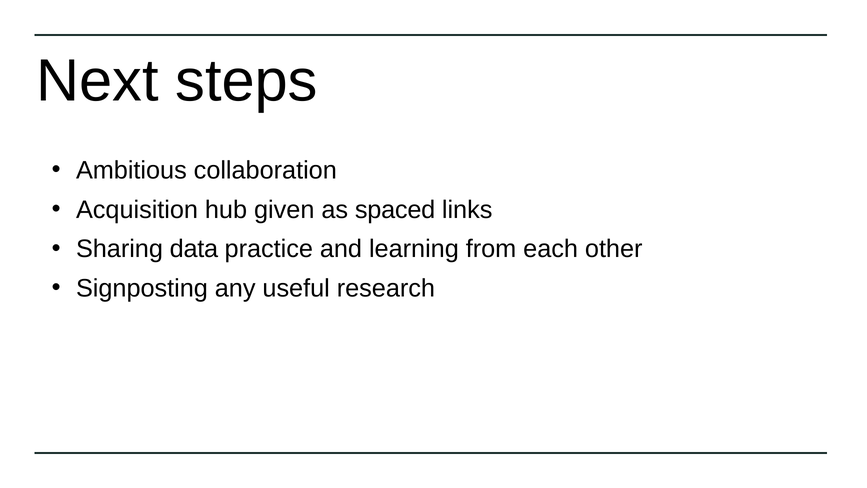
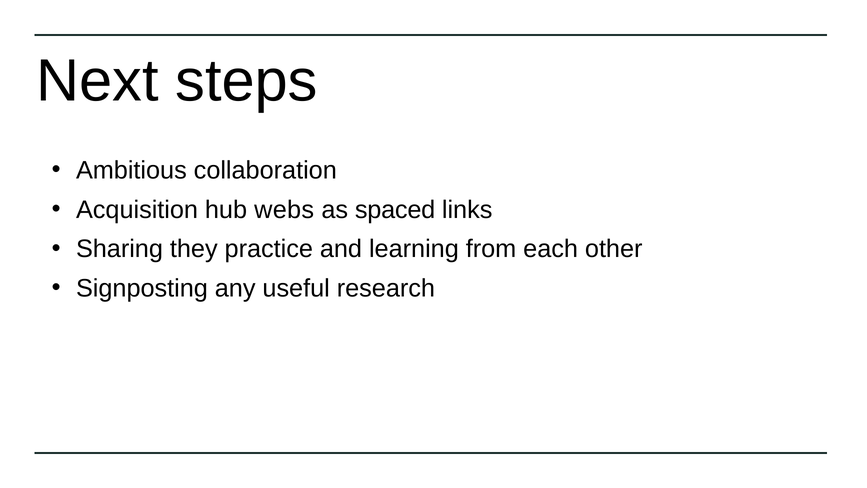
given: given -> webs (284, 210)
data: data -> they (194, 249)
